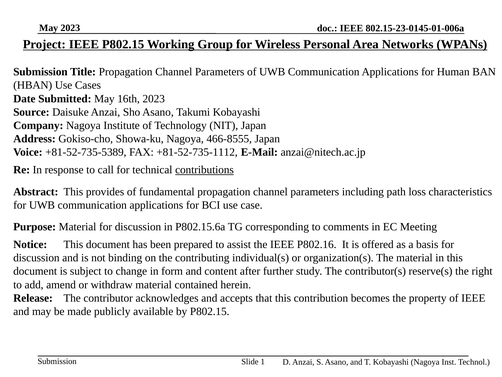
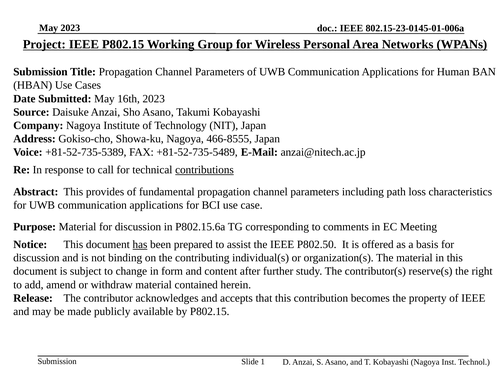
+81-52-735-1112: +81-52-735-1112 -> +81-52-735-5489 (197, 152)
has underline: none -> present (140, 244)
P802.16: P802.16 -> P802.50 (317, 244)
